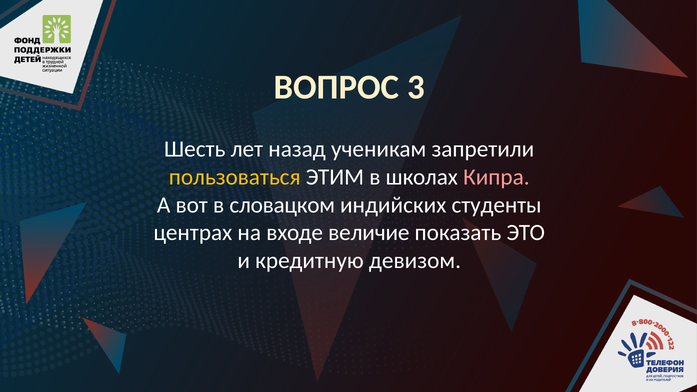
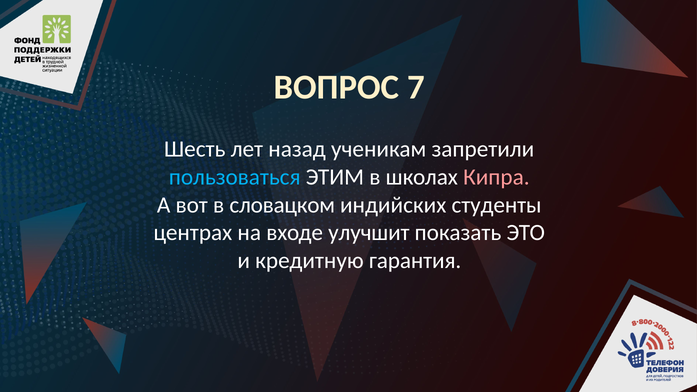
3: 3 -> 7 (416, 87)
пользоваться colour: yellow -> light blue (235, 177)
величие: величие -> улучшит (369, 233)
девизом: девизом -> гарантия (415, 261)
